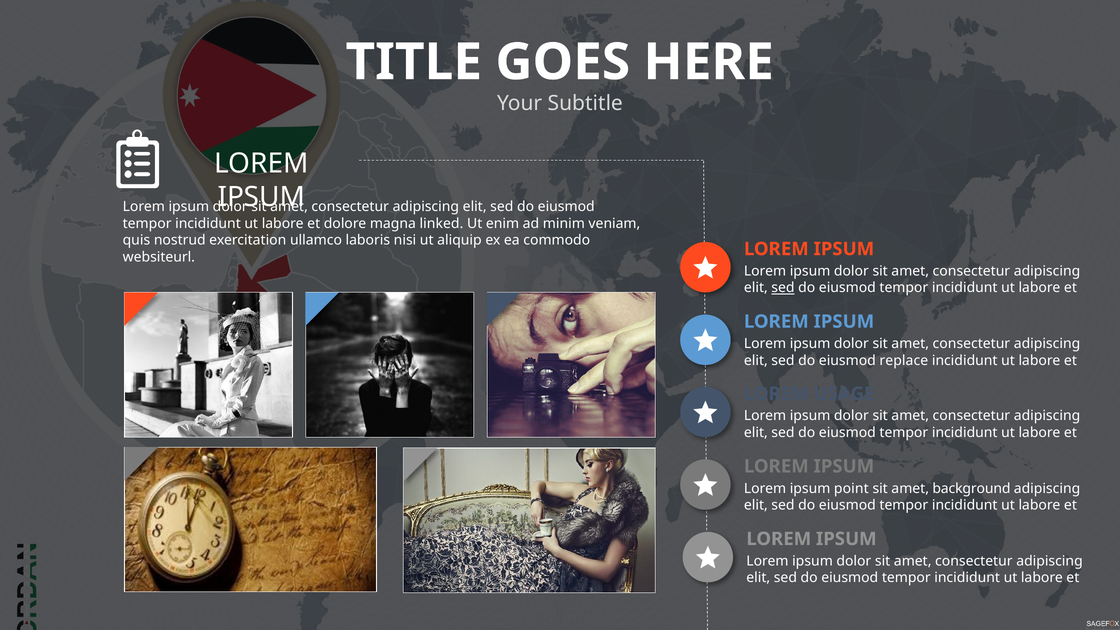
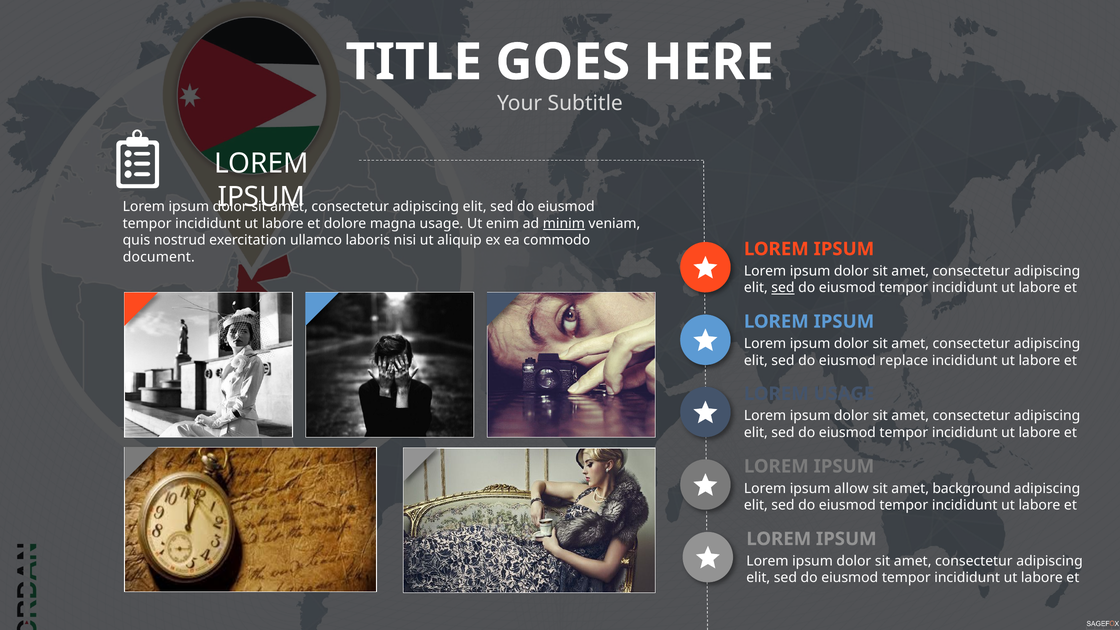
magna linked: linked -> usage (441, 223)
minim underline: none -> present (564, 223)
websiteurl: websiteurl -> document (159, 257)
point: point -> allow (851, 488)
